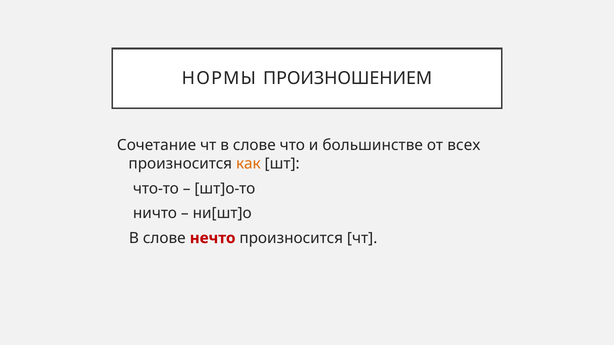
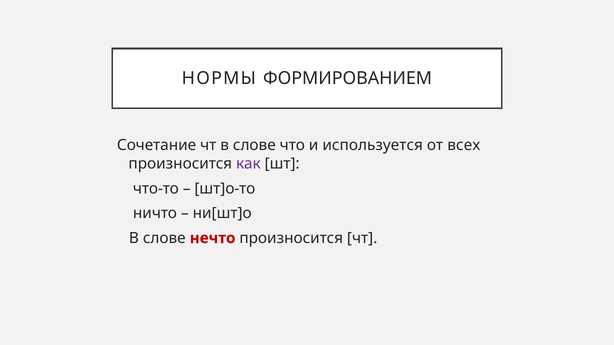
ПРОИЗНОШЕНИЕМ: ПРОИЗНОШЕНИЕМ -> ФОРМИРОВАНИЕМ (348, 78)
большинстве: большинстве -> используется (373, 145)
как colour: orange -> purple (248, 164)
